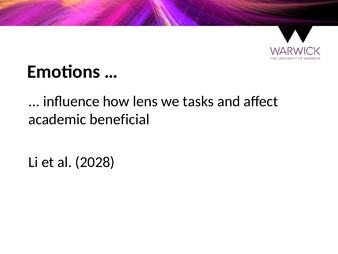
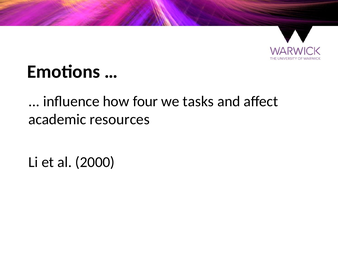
lens: lens -> four (145, 101)
beneficial: beneficial -> resources (120, 119)
2028: 2028 -> 2000 (95, 162)
